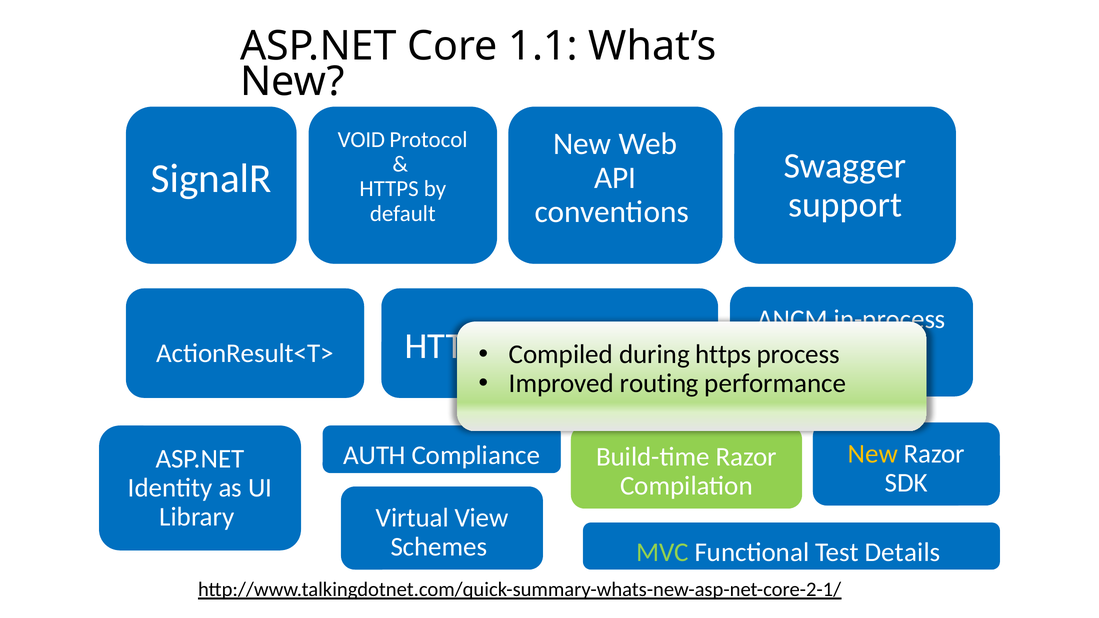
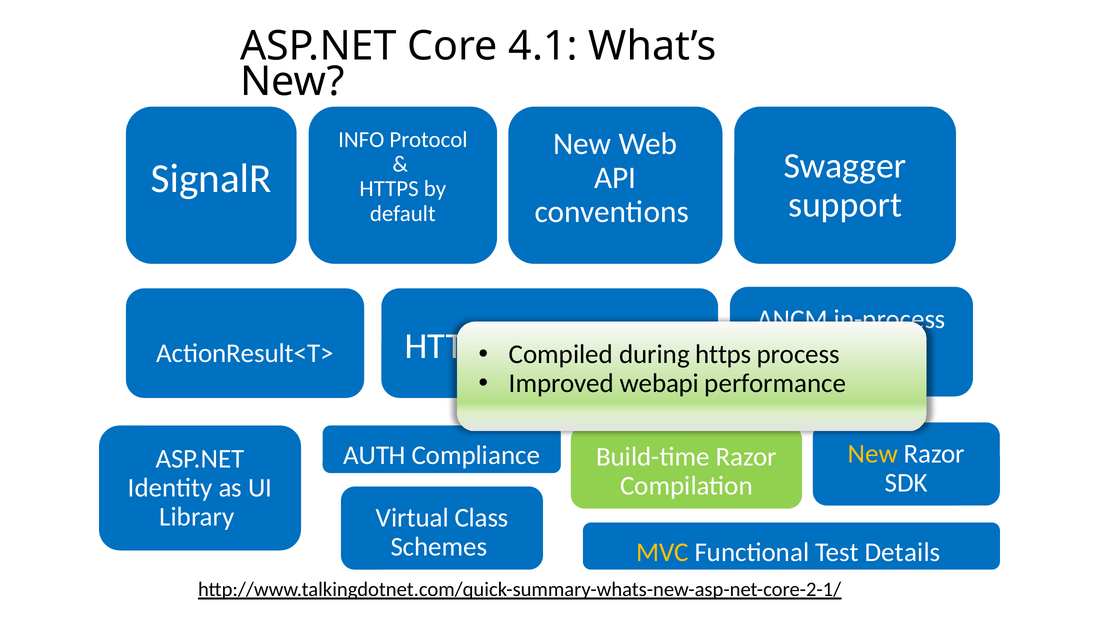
1.1: 1.1 -> 4.1 (543, 46)
VOID: VOID -> INFO (361, 140)
routing: routing -> webapi (659, 383)
View: View -> Class (482, 518)
MVC colour: light green -> yellow (662, 552)
